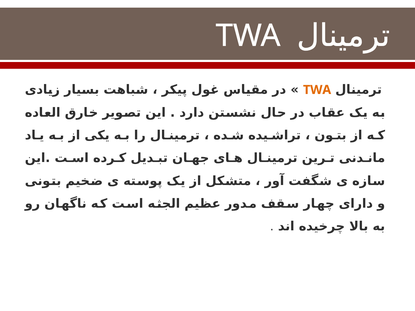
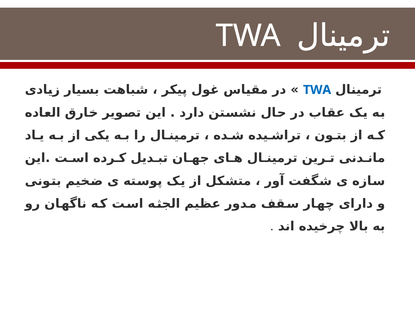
TWA colour: orange -> blue (317, 90)
